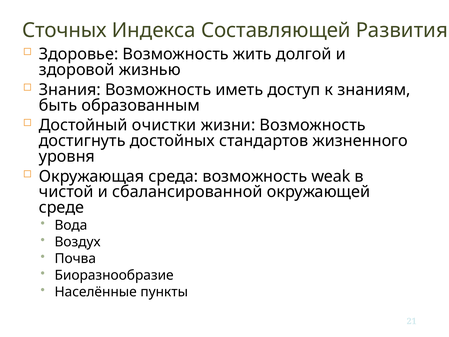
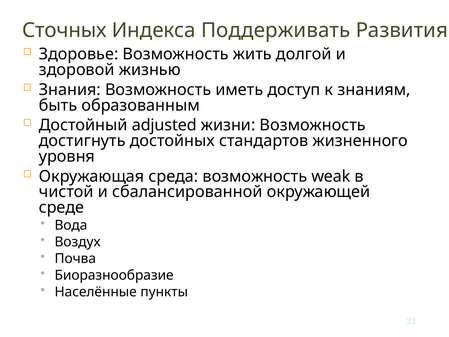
Составляющей: Составляющей -> Поддерживать (276, 30)
очистки: очистки -> adjusted (164, 125)
